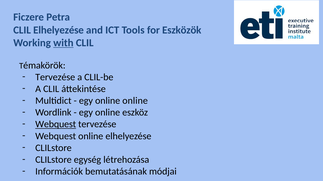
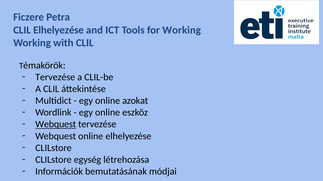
for Eszközök: Eszközök -> Working (182, 30)
with underline: present -> none (63, 43)
online online: online -> azokat (135, 101)
